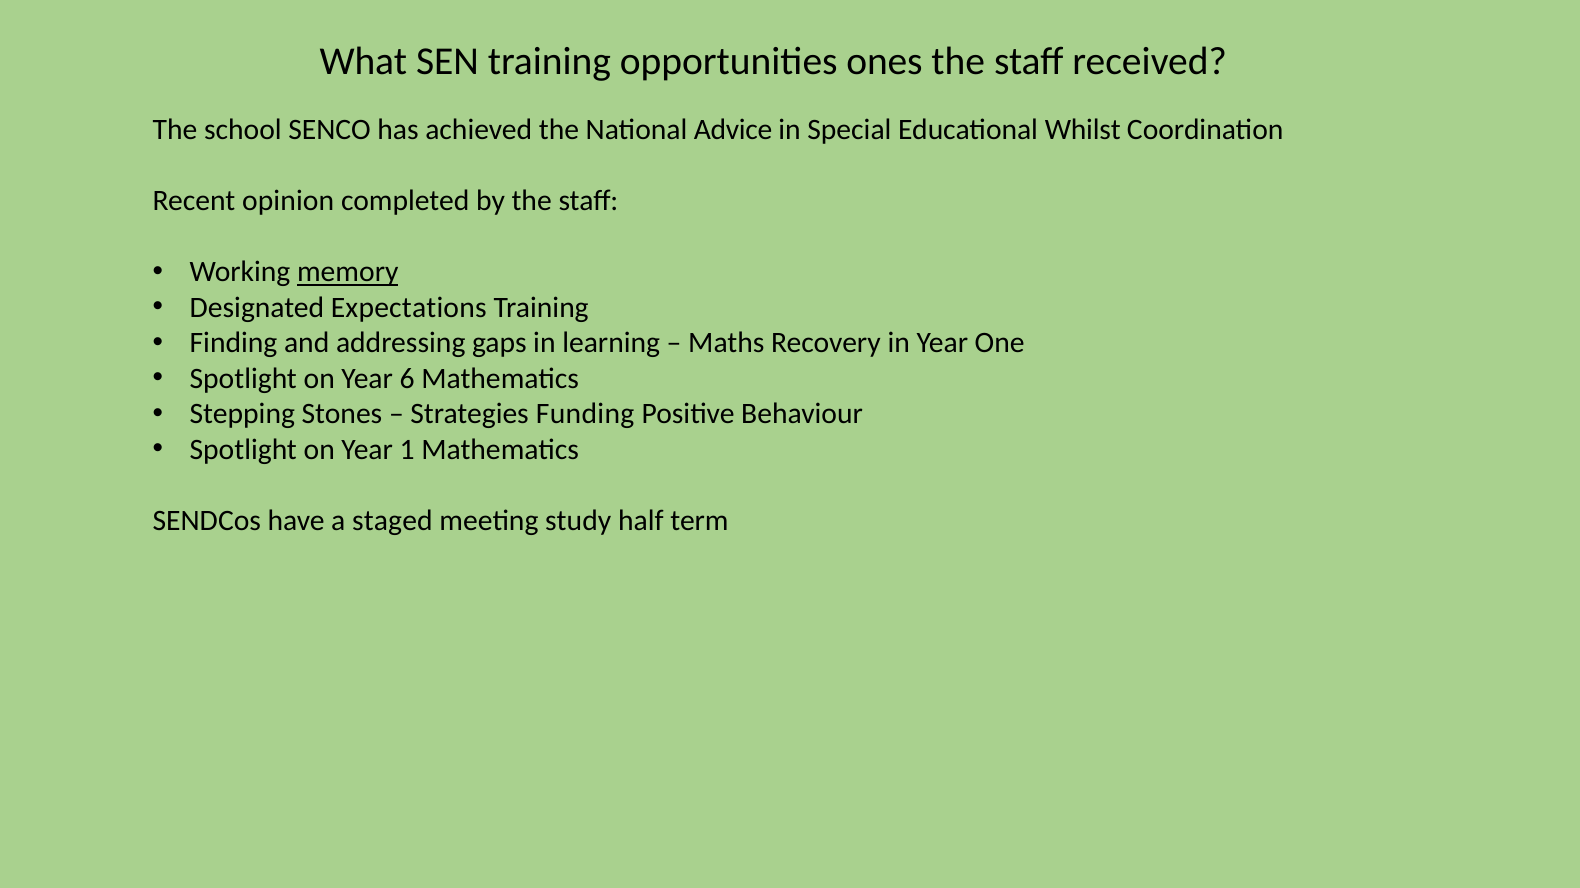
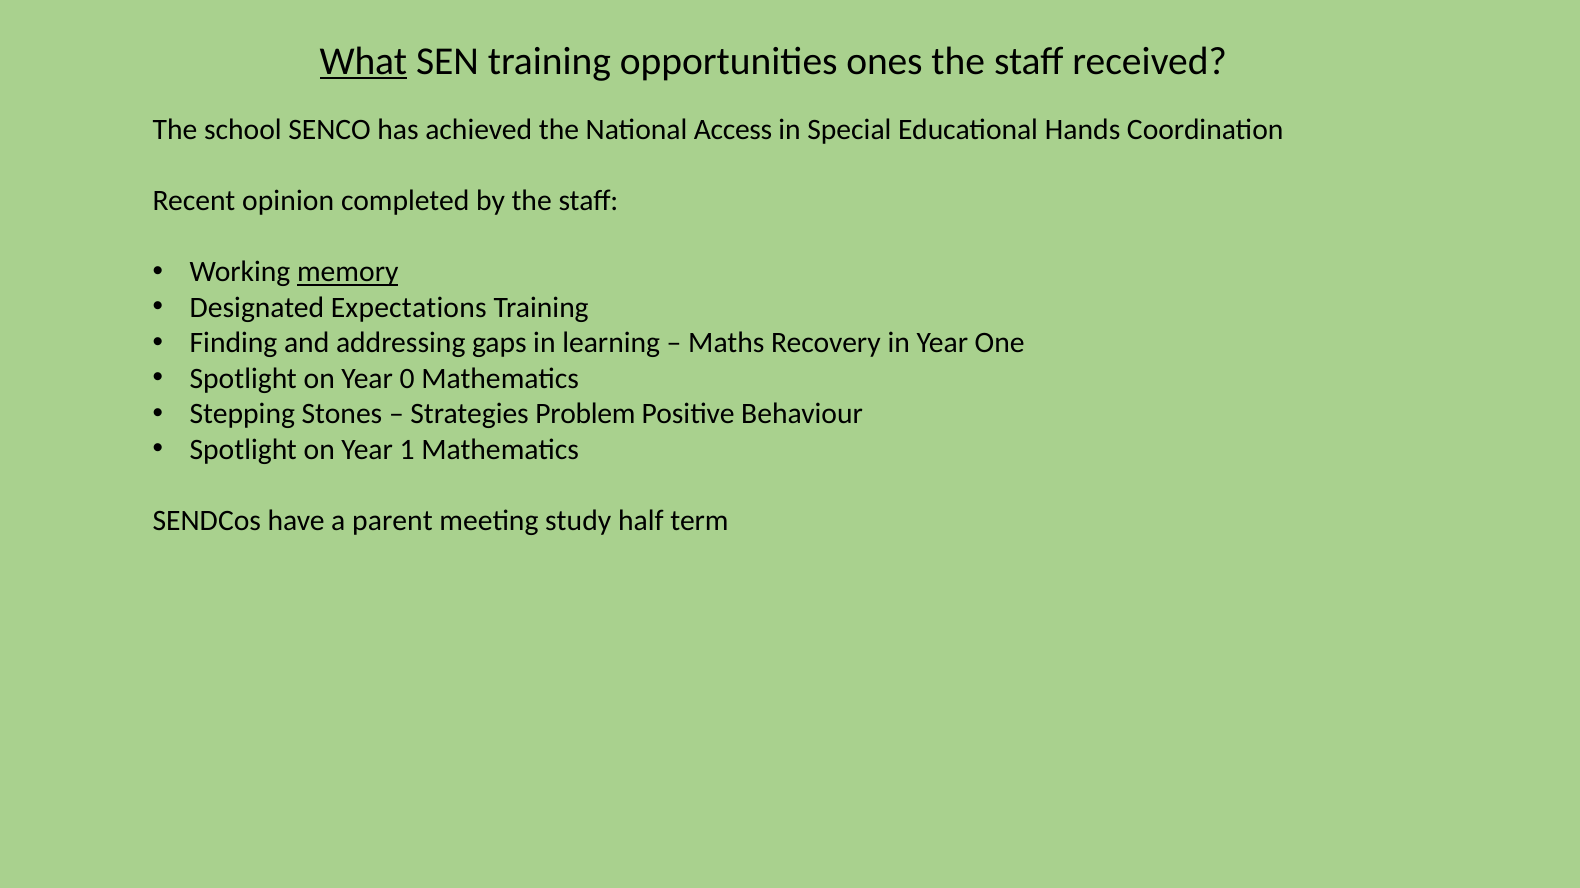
What underline: none -> present (363, 61)
Advice: Advice -> Access (733, 130)
Whilst: Whilst -> Hands (1083, 130)
6: 6 -> 0 (407, 379)
Funding: Funding -> Problem (585, 414)
staged: staged -> parent (392, 521)
